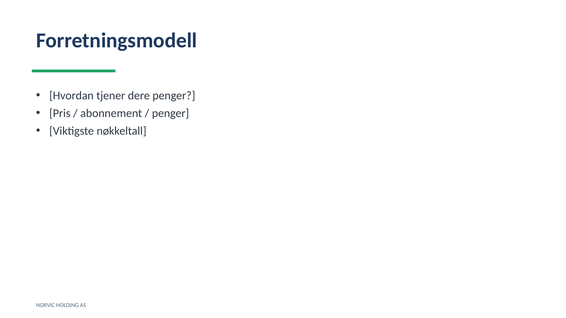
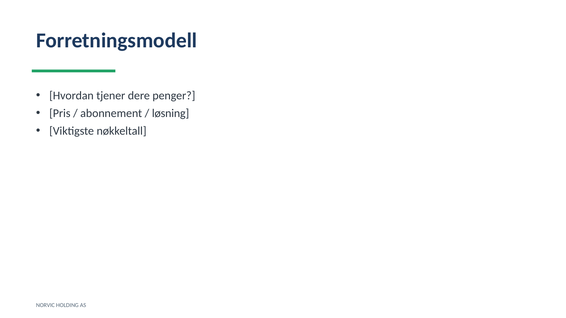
penger: penger -> løsning (171, 114)
